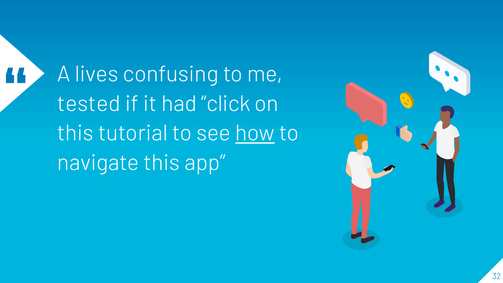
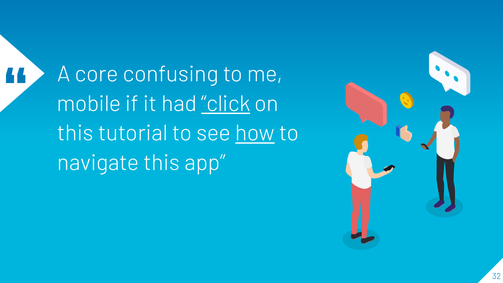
lives: lives -> core (97, 74)
tested: tested -> mobile (89, 104)
click underline: none -> present (226, 104)
